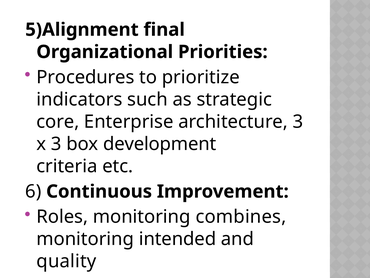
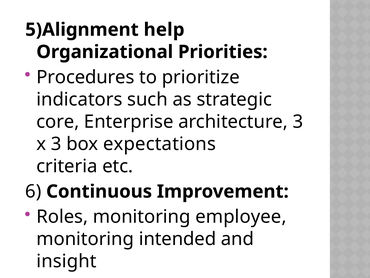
final: final -> help (164, 30)
development: development -> expectations (160, 144)
combines: combines -> employee (241, 216)
quality: quality -> insight (66, 261)
